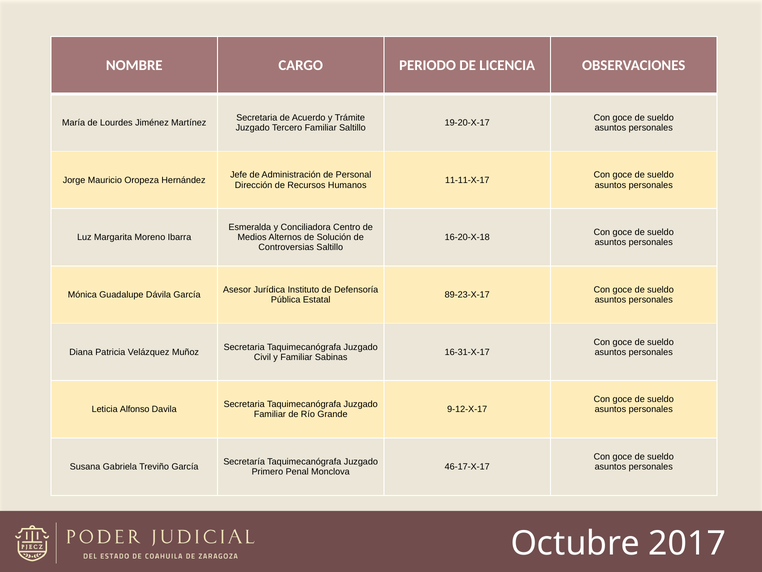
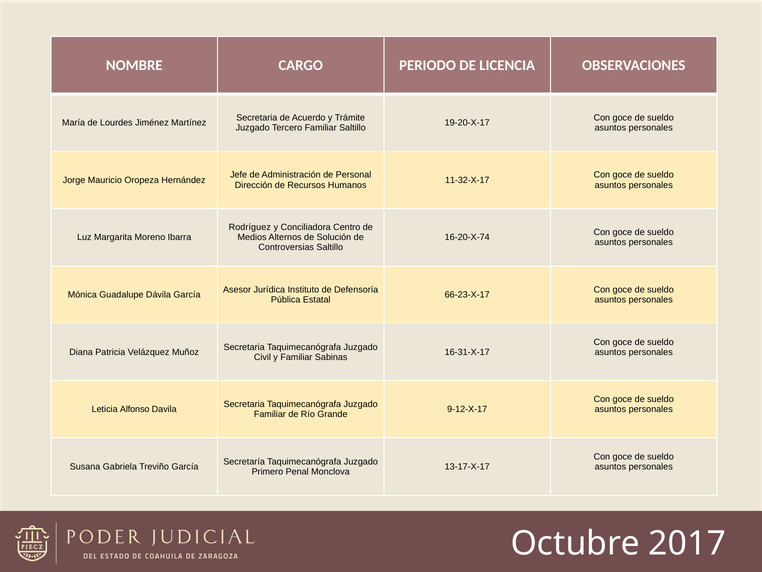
11-11-X-17: 11-11-X-17 -> 11-32-X-17 (467, 180)
Esmeralda: Esmeralda -> Rodríguez (250, 227)
16-20-X-18: 16-20-X-18 -> 16-20-X-74 (467, 237)
89-23-X-17: 89-23-X-17 -> 66-23-X-17 (467, 294)
46-17-X-17: 46-17-X-17 -> 13-17-X-17 (467, 466)
